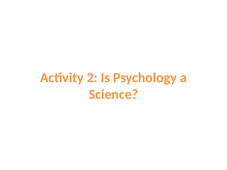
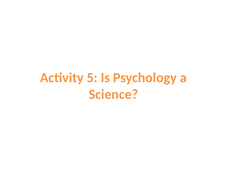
2: 2 -> 5 (92, 78)
